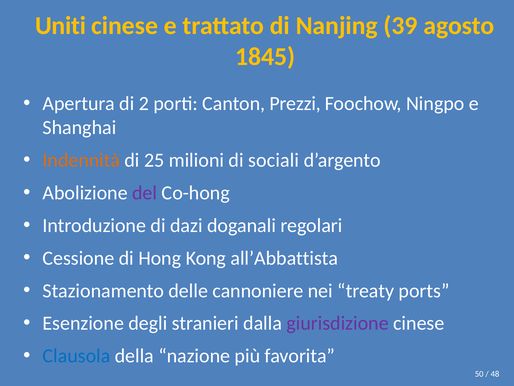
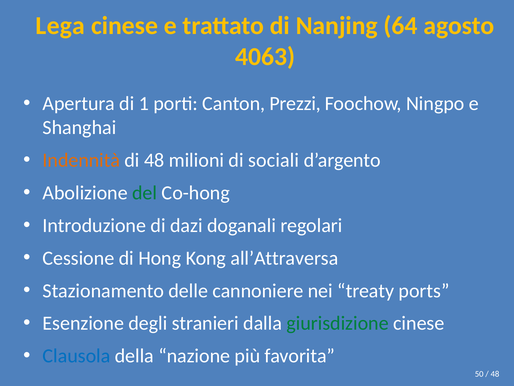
Uniti: Uniti -> Lega (60, 26)
39: 39 -> 64 (401, 26)
1845: 1845 -> 4063 (265, 57)
2: 2 -> 1 (144, 103)
di 25: 25 -> 48 (154, 160)
del colour: purple -> green (145, 193)
all’Abbattista: all’Abbattista -> all’Attraversa (284, 258)
giurisdizione colour: purple -> green (338, 323)
